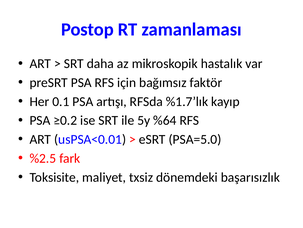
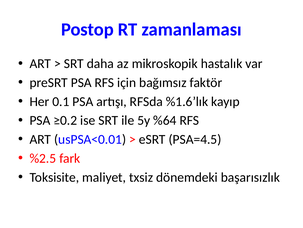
%1.7’lık: %1.7’lık -> %1.6’lık (187, 101)
PSA=5.0: PSA=5.0 -> PSA=4.5 (195, 139)
